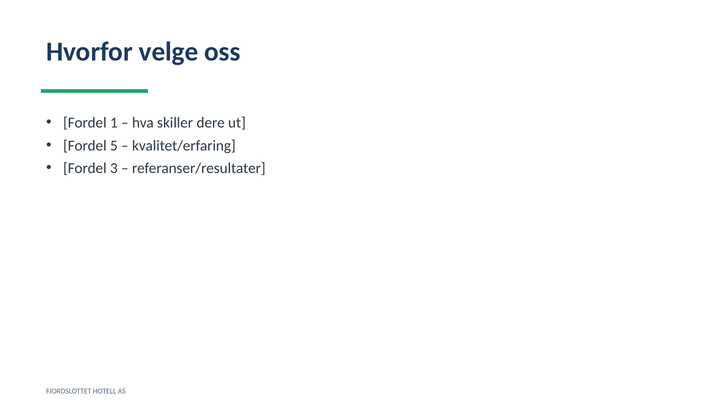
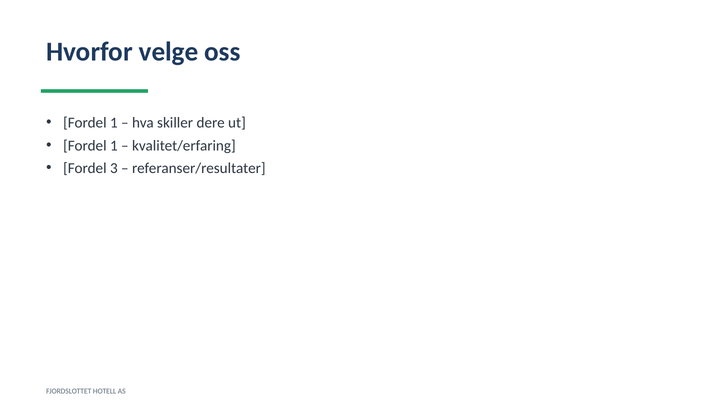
5: 5 -> 1 (114, 146)
